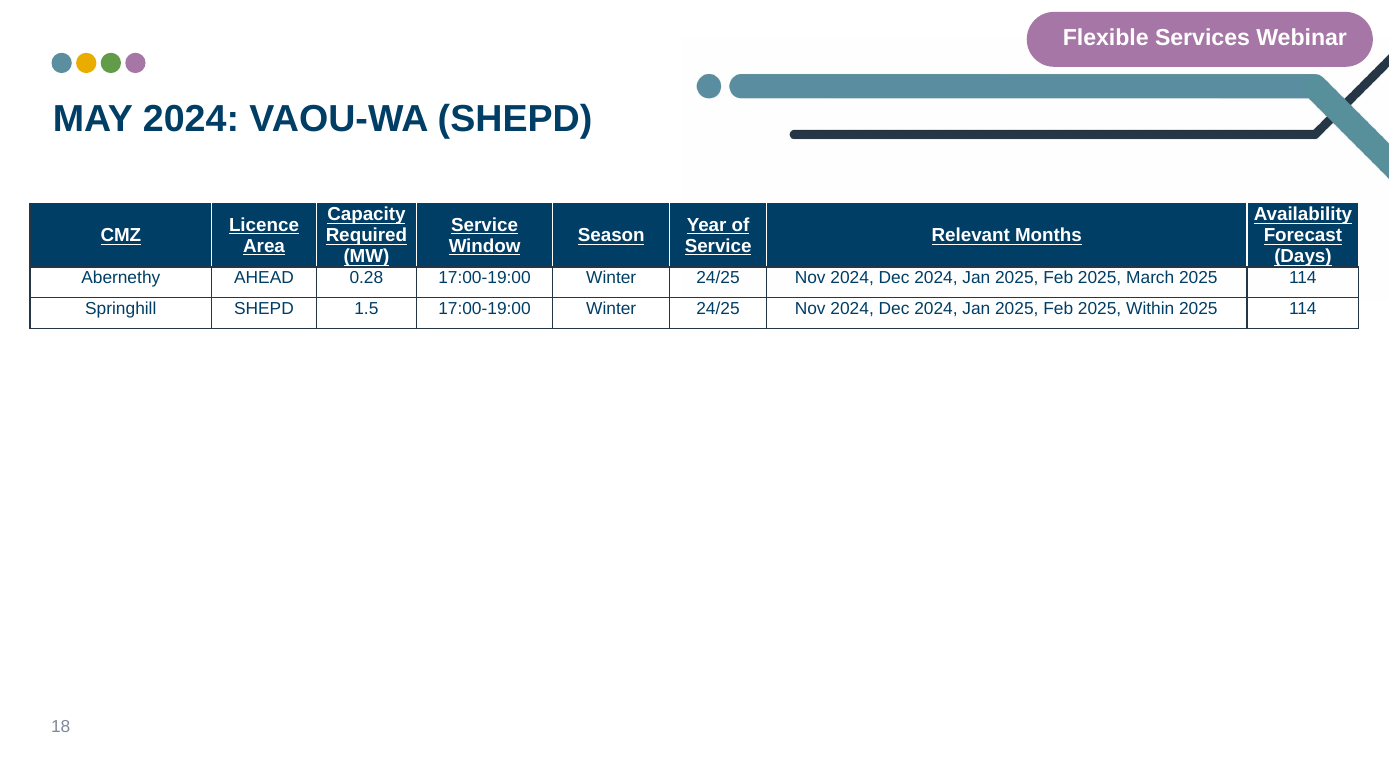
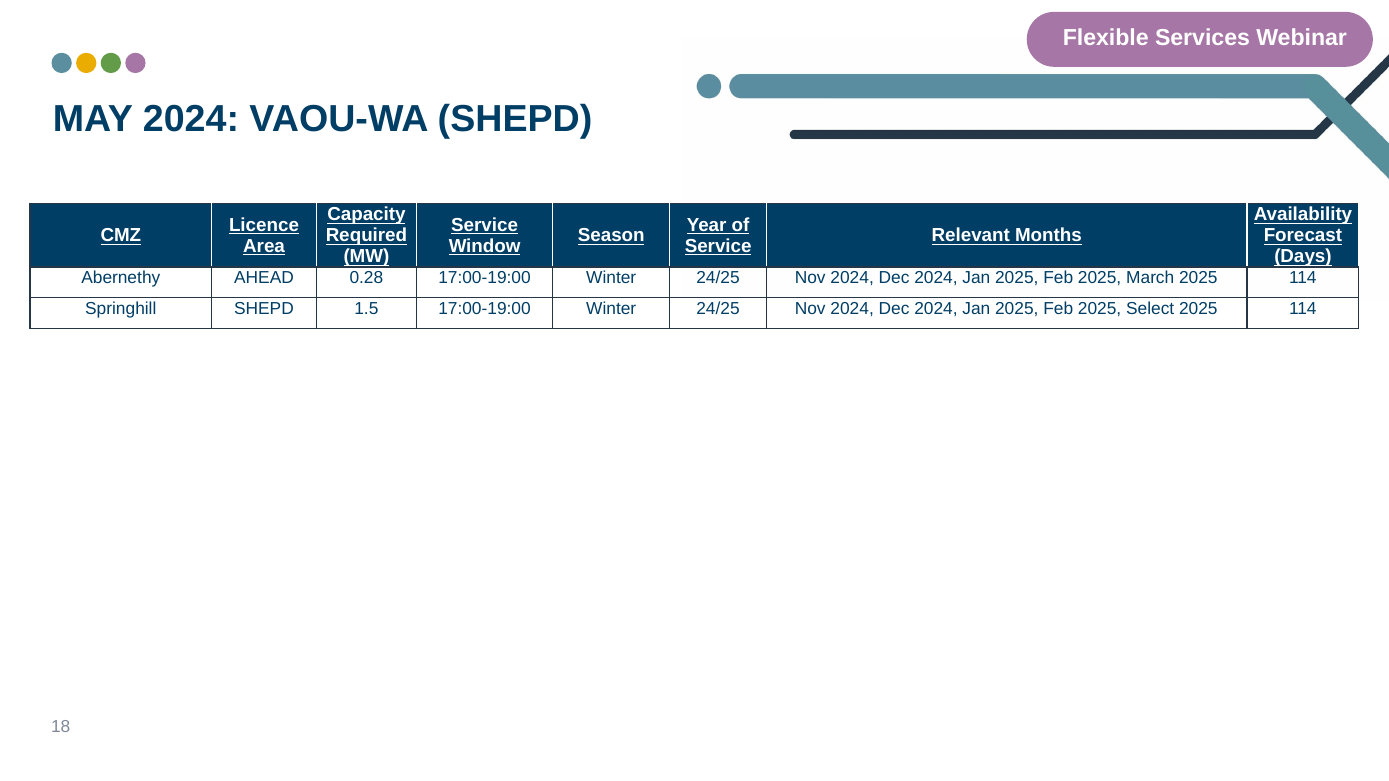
Within: Within -> Select (1150, 309)
